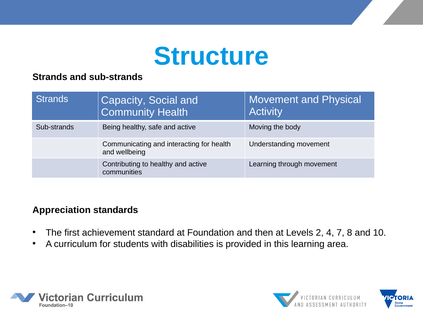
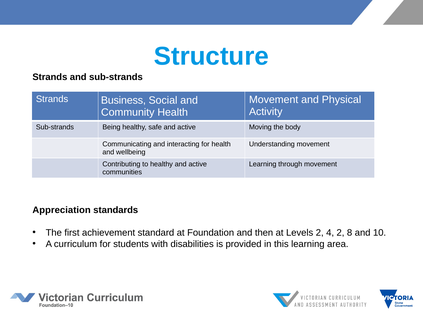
Capacity: Capacity -> Business (123, 101)
4 7: 7 -> 2 (340, 233)
